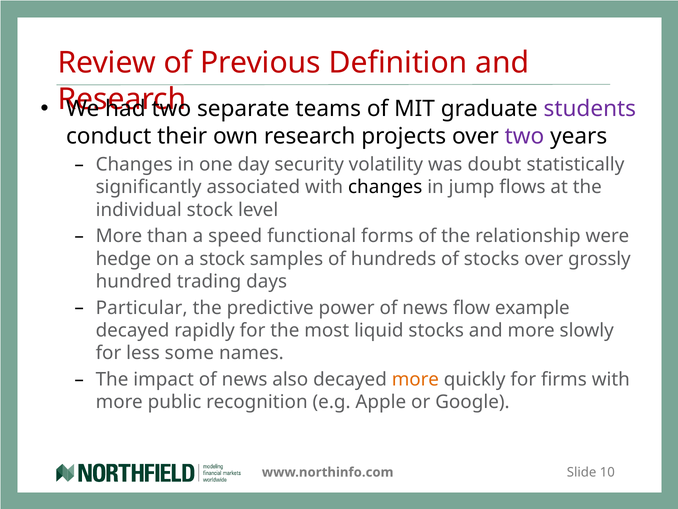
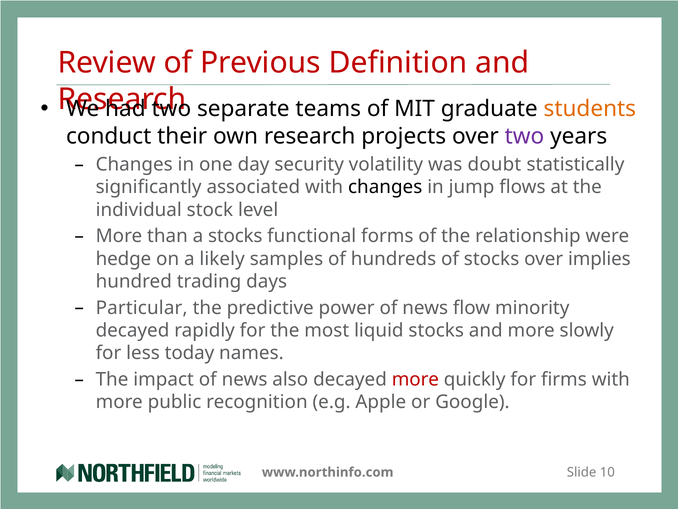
students colour: purple -> orange (590, 109)
a speed: speed -> stocks (235, 236)
a stock: stock -> likely (222, 259)
grossly: grossly -> implies (599, 259)
example: example -> minority (532, 308)
some: some -> today (189, 353)
more colour: orange -> red (415, 379)
